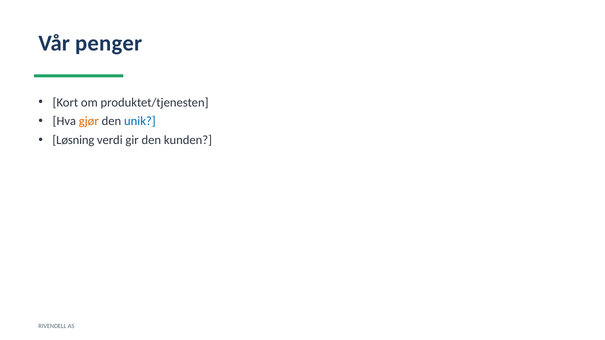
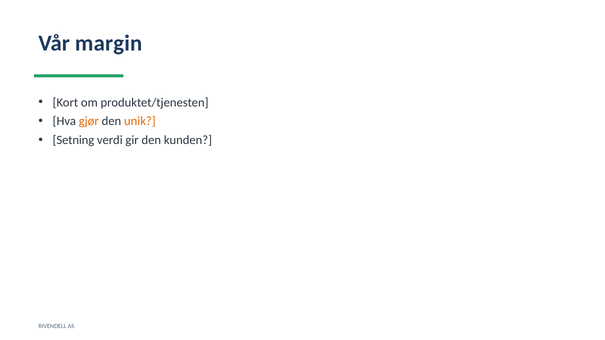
penger: penger -> margin (109, 43)
unik colour: blue -> orange (140, 121)
Løsning: Løsning -> Setning (73, 140)
